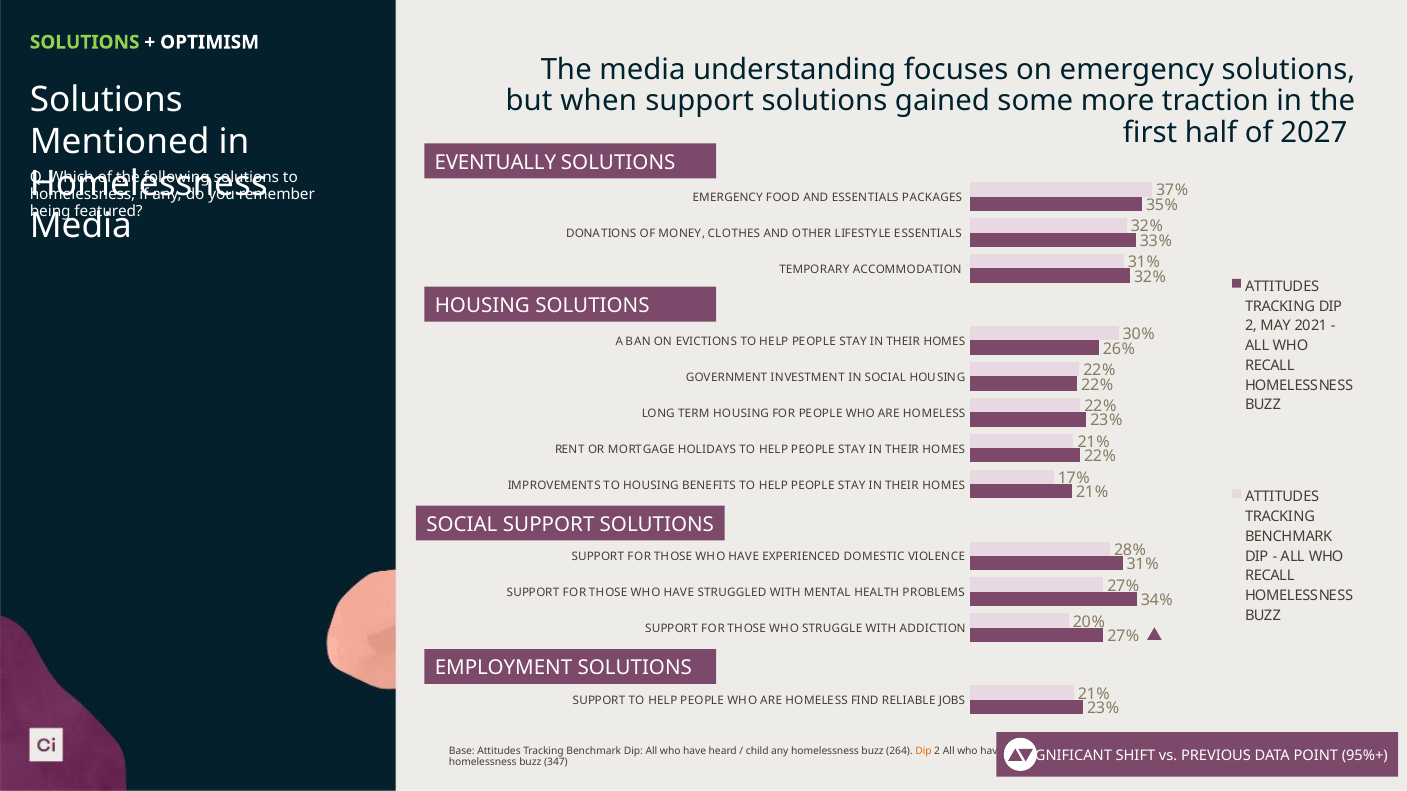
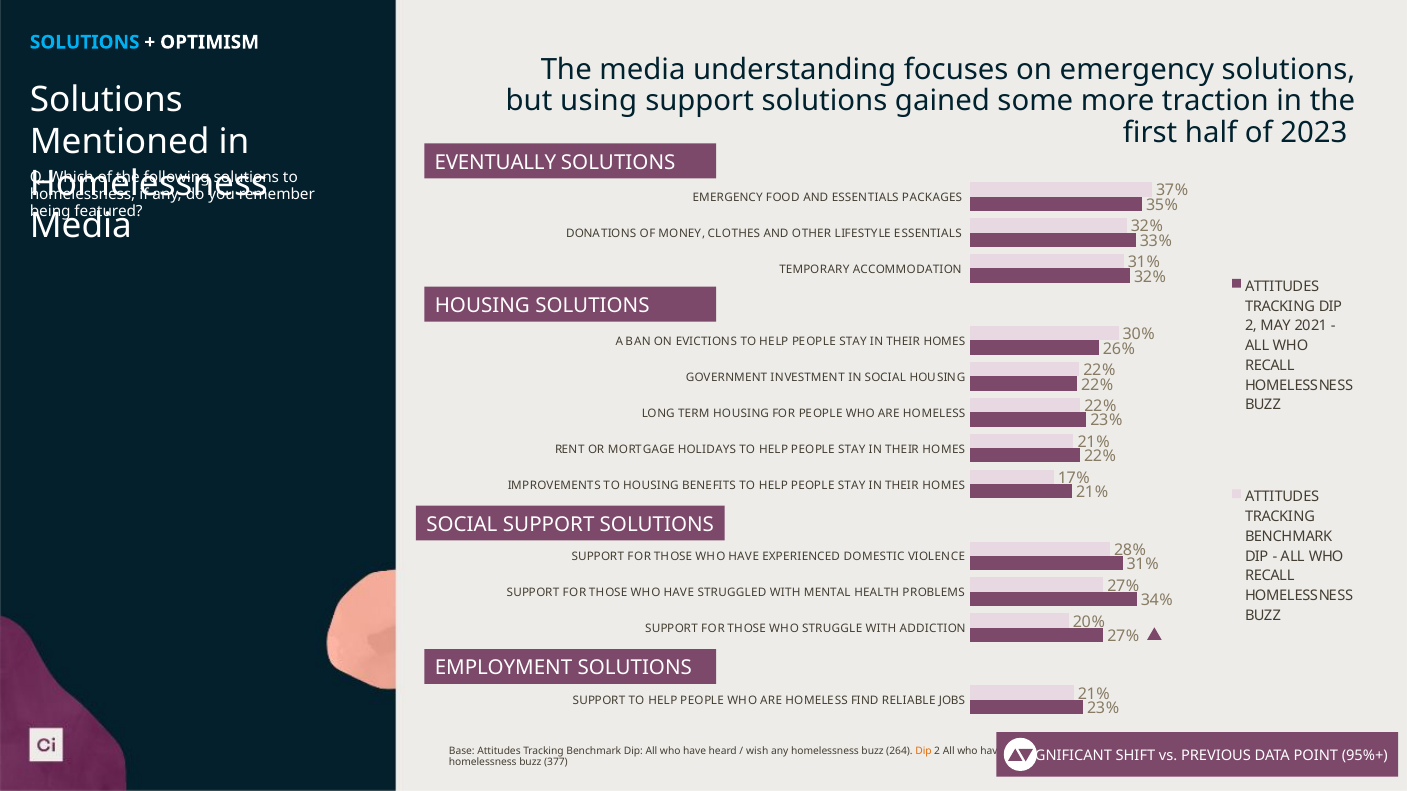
SOLUTIONS colour: light green -> light blue (85, 42)
when: when -> using (599, 101)
2027: 2027 -> 2023 (1314, 133)
child: child -> wish (757, 752)
347: 347 -> 377 (556, 763)
